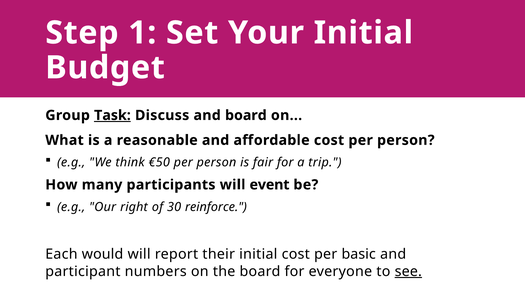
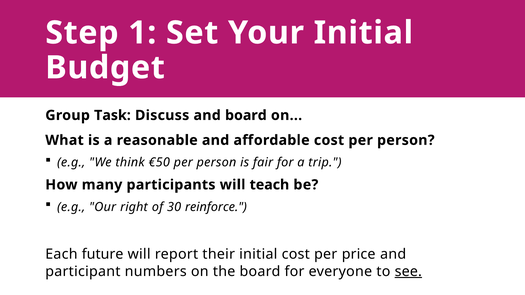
Task underline: present -> none (112, 115)
event: event -> teach (269, 185)
would: would -> future (103, 254)
basic: basic -> price (359, 254)
